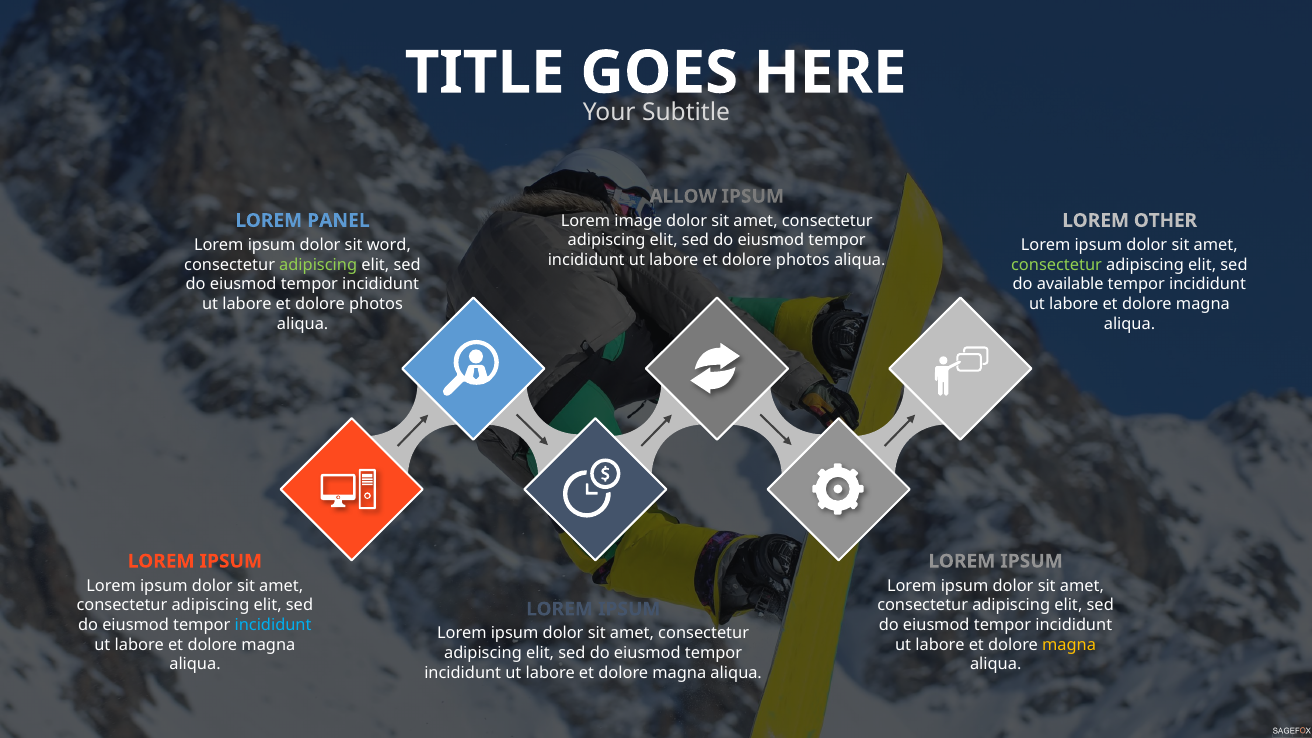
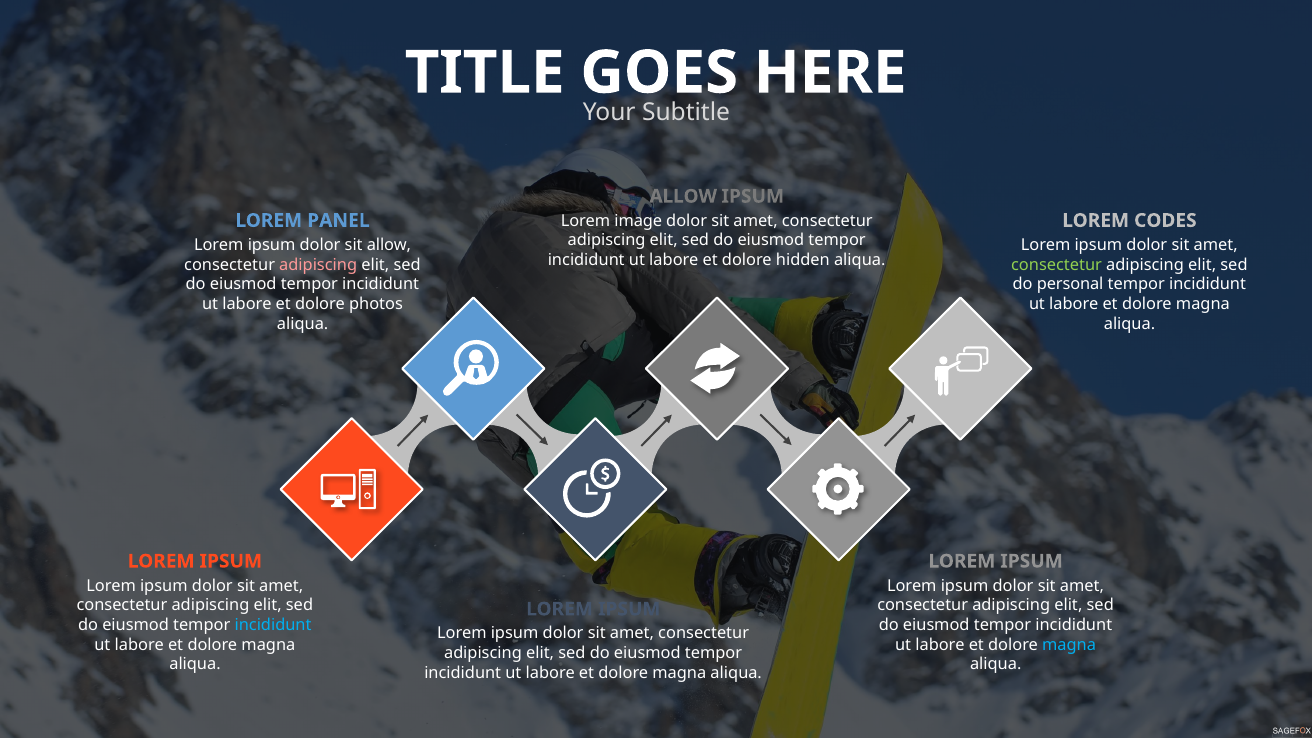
OTHER: OTHER -> CODES (1165, 221)
sit word: word -> allow (389, 245)
photos: photos -> hidden (803, 260)
adipiscing colour: light green -> pink (318, 265)
available: available -> personal (1070, 284)
magna colour: yellow -> light blue (1069, 645)
